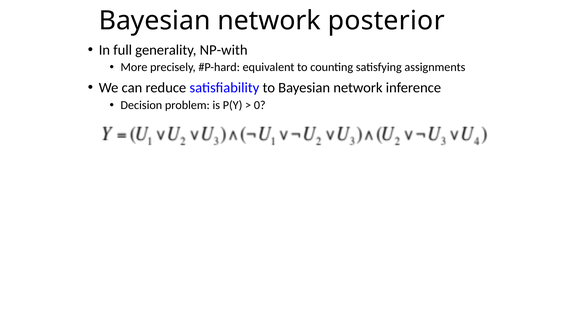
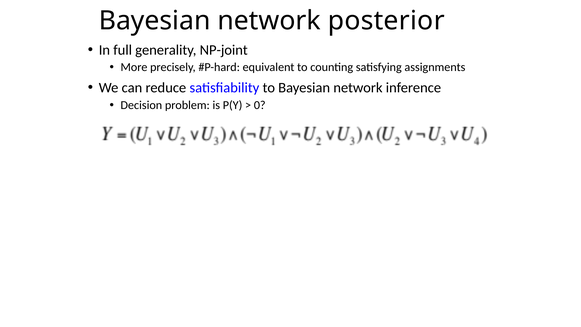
NP-with: NP-with -> NP-joint (224, 50)
